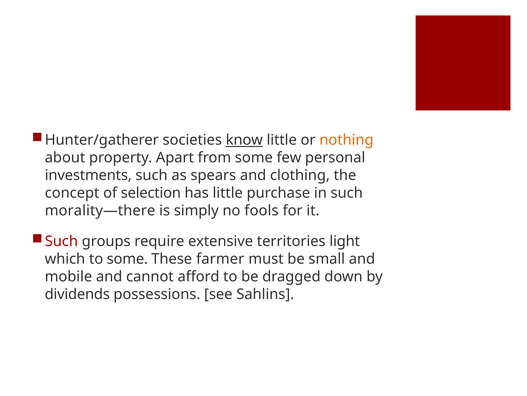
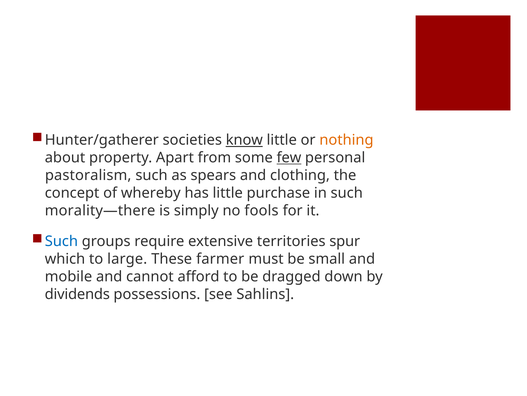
few underline: none -> present (289, 157)
investments: investments -> pastoralism (88, 175)
selection: selection -> whereby (151, 193)
Such colour: red -> blue (61, 241)
light: light -> spur (345, 241)
to some: some -> large (127, 259)
